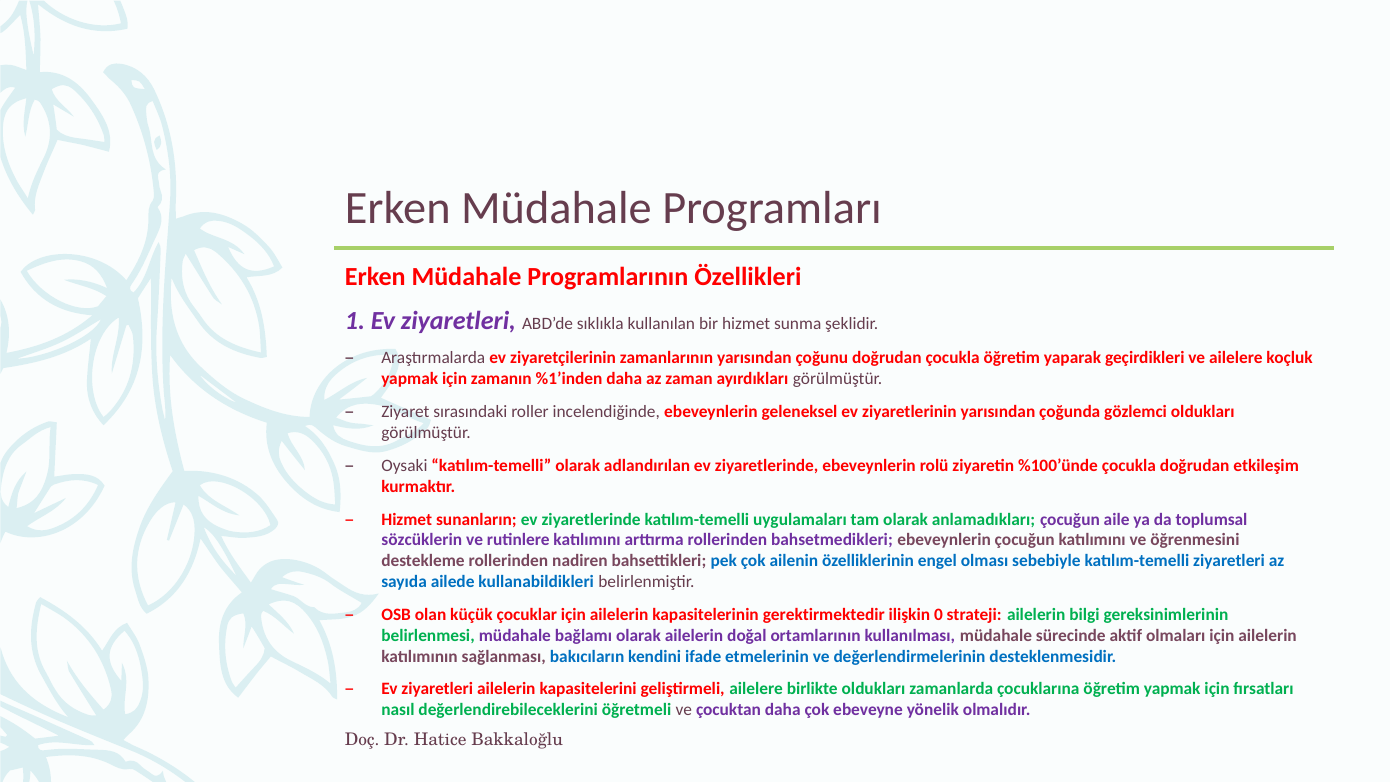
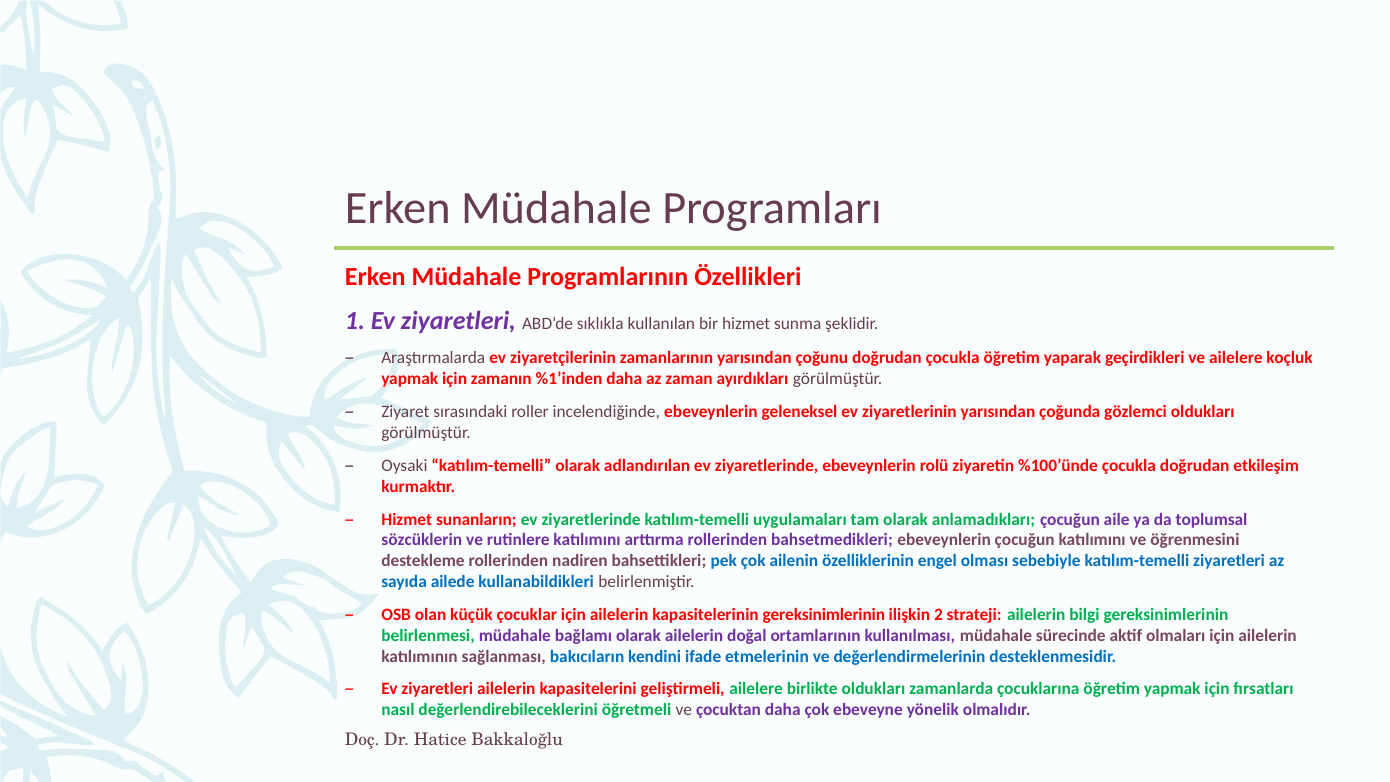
kapasitelerinin gerektirmektedir: gerektirmektedir -> gereksinimlerinin (824, 615)
0: 0 -> 2 (938, 615)
